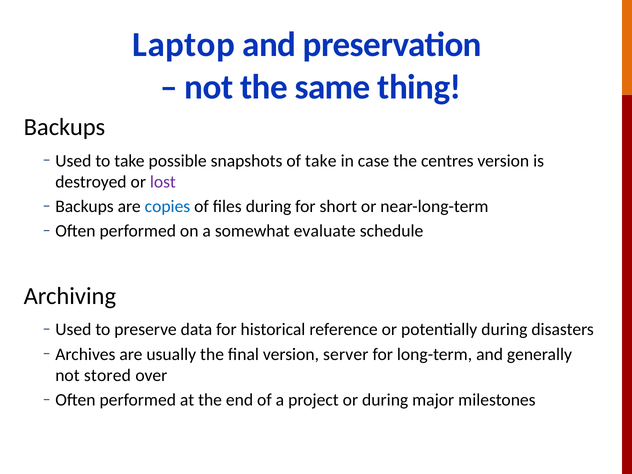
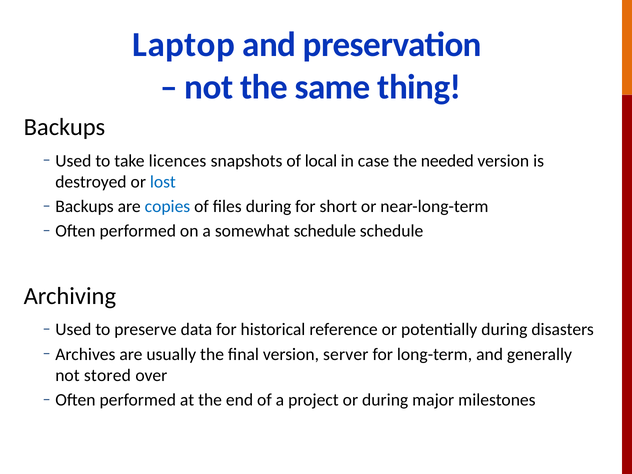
possible: possible -> licences (178, 161)
of take: take -> local (321, 161)
centres: centres -> needed (447, 161)
lost colour: purple -> blue (163, 182)
somewhat evaluate: evaluate -> schedule (325, 231)
